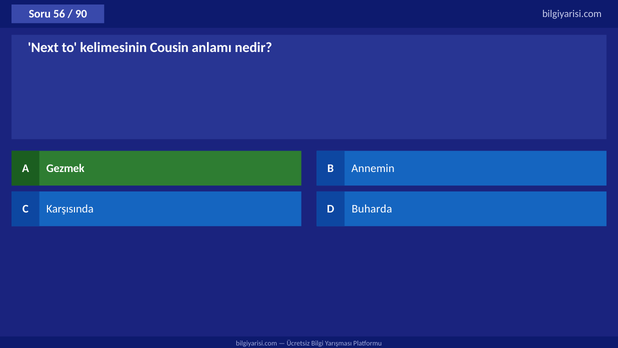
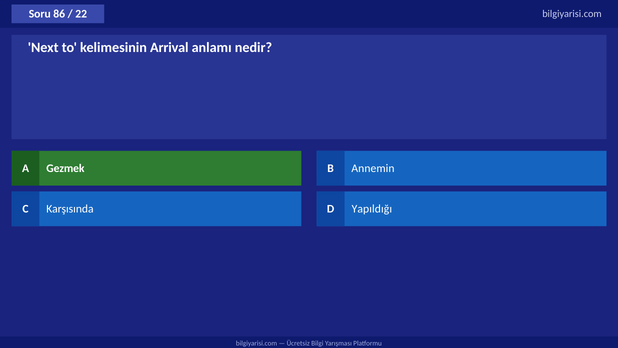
56: 56 -> 86 (59, 14)
90: 90 -> 22 (81, 14)
Cousin: Cousin -> Arrival (169, 48)
Buharda: Buharda -> Yapıldığı (372, 209)
